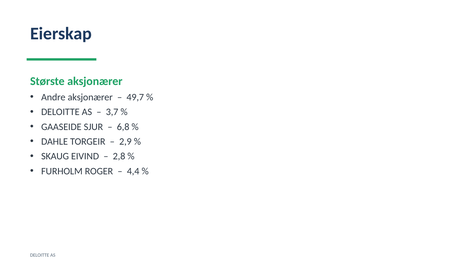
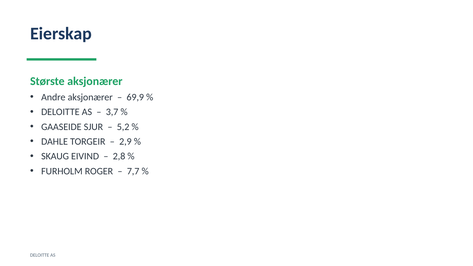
49,7: 49,7 -> 69,9 (135, 97)
6,8: 6,8 -> 5,2 (123, 127)
4,4: 4,4 -> 7,7 (133, 171)
